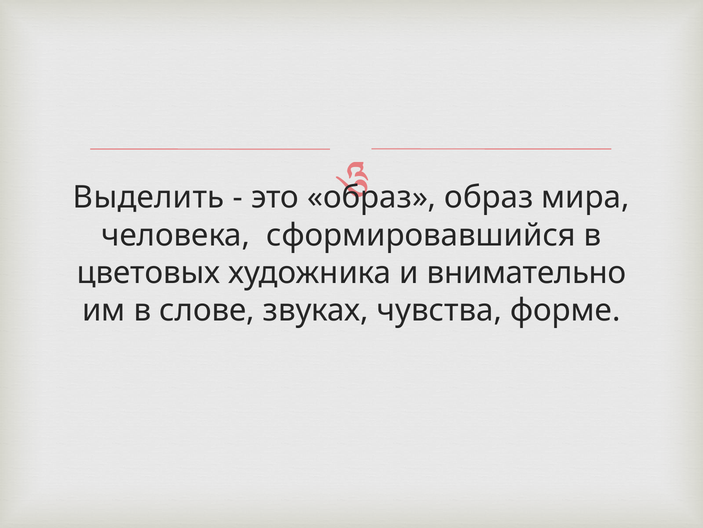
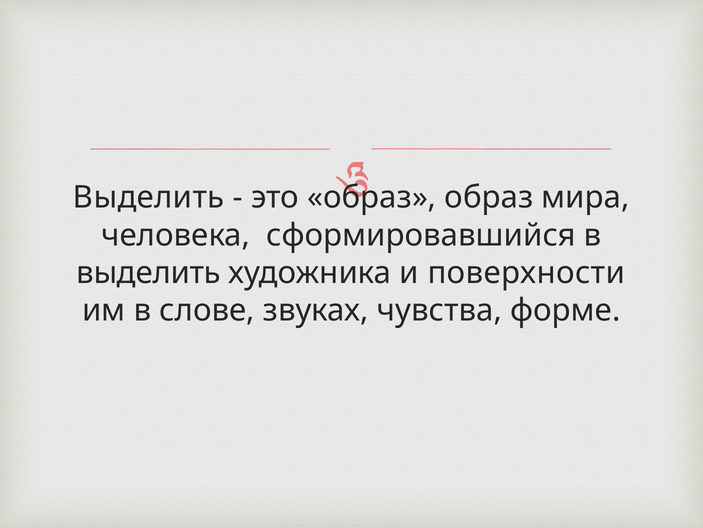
цветовых: цветовых -> выделить (149, 272)
внимательно: внимательно -> поверхности (526, 272)
